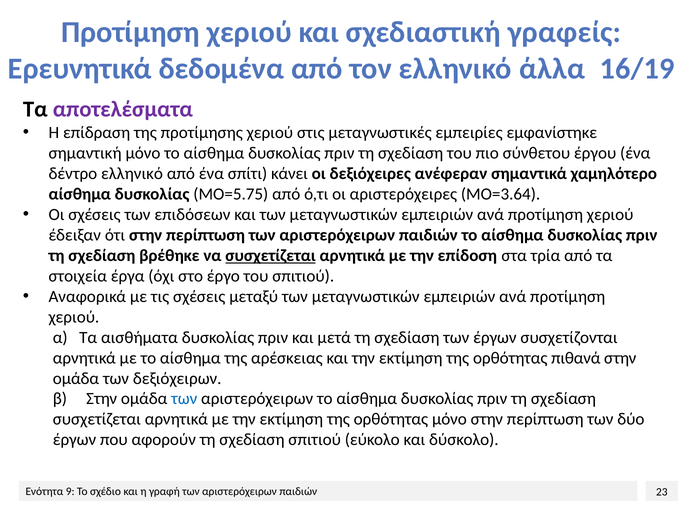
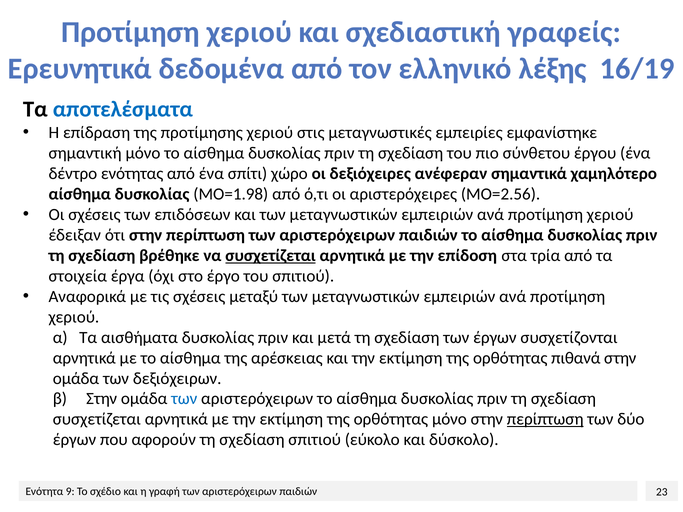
άλλα: άλλα -> λέξης (553, 69)
αποτελέσματα colour: purple -> blue (123, 109)
δέντρο ελληνικό: ελληνικό -> ενότητας (132, 174)
κάνει: κάνει -> χώρο (289, 174)
ΜΟ=5.75: ΜΟ=5.75 -> ΜΟ=1.98 (231, 194)
ΜΟ=3.64: ΜΟ=3.64 -> ΜΟ=2.56 (501, 194)
περίπτωση underline: none -> present (545, 420)
